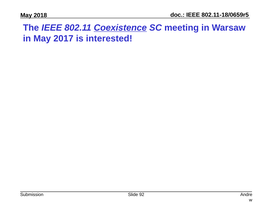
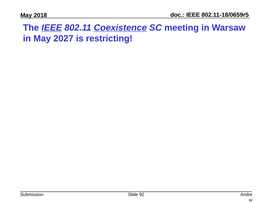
IEEE underline: none -> present (52, 28)
2017: 2017 -> 2027 (63, 38)
interested: interested -> restricting (109, 38)
